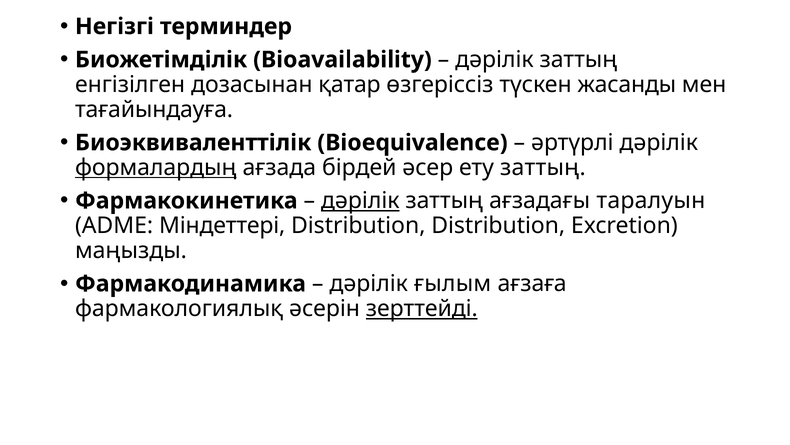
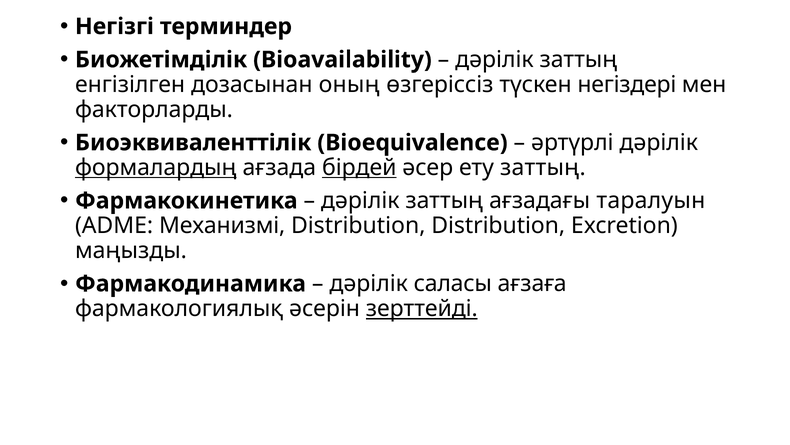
қатар: қатар -> оның (349, 84)
жасанды: жасанды -> негіздері (627, 84)
тағайындауға: тағайындауға -> факторларды (154, 109)
бірдей underline: none -> present (359, 167)
дәрілік underline: present -> none (360, 200)
Міндеттері: Міндеттері -> Механизмі (222, 225)
ғылым: ғылым -> саласы (453, 283)
